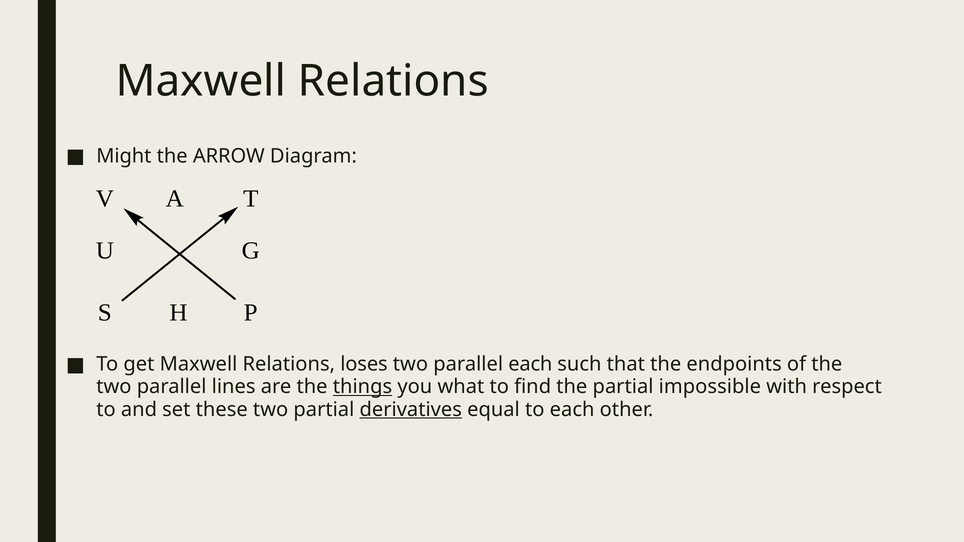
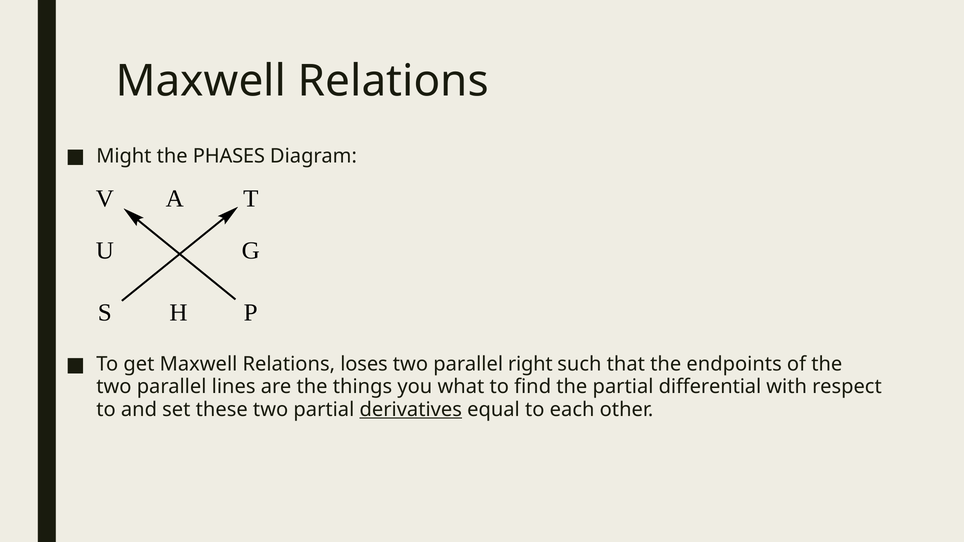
ARROW: ARROW -> PHASES (229, 156)
parallel each: each -> right (530, 364)
things underline: present -> none (363, 387)
impossible: impossible -> differential (710, 387)
